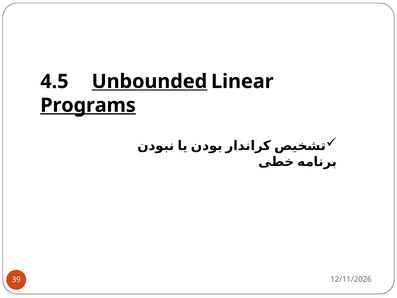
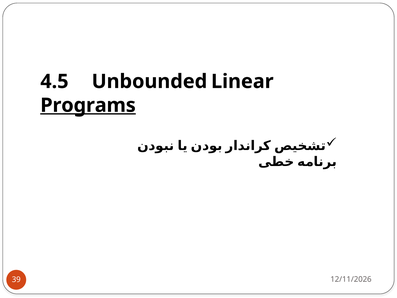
Unbounded underline: present -> none (149, 81)
